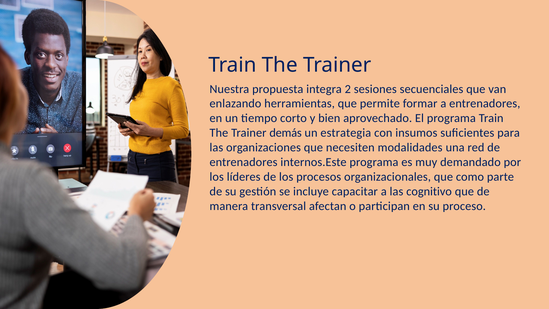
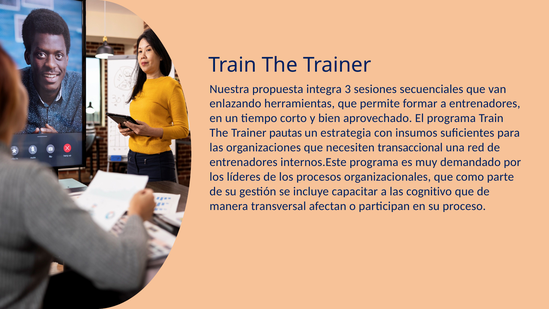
2: 2 -> 3 (348, 89)
demás: demás -> pautas (286, 133)
modalidades: modalidades -> transaccional (410, 147)
